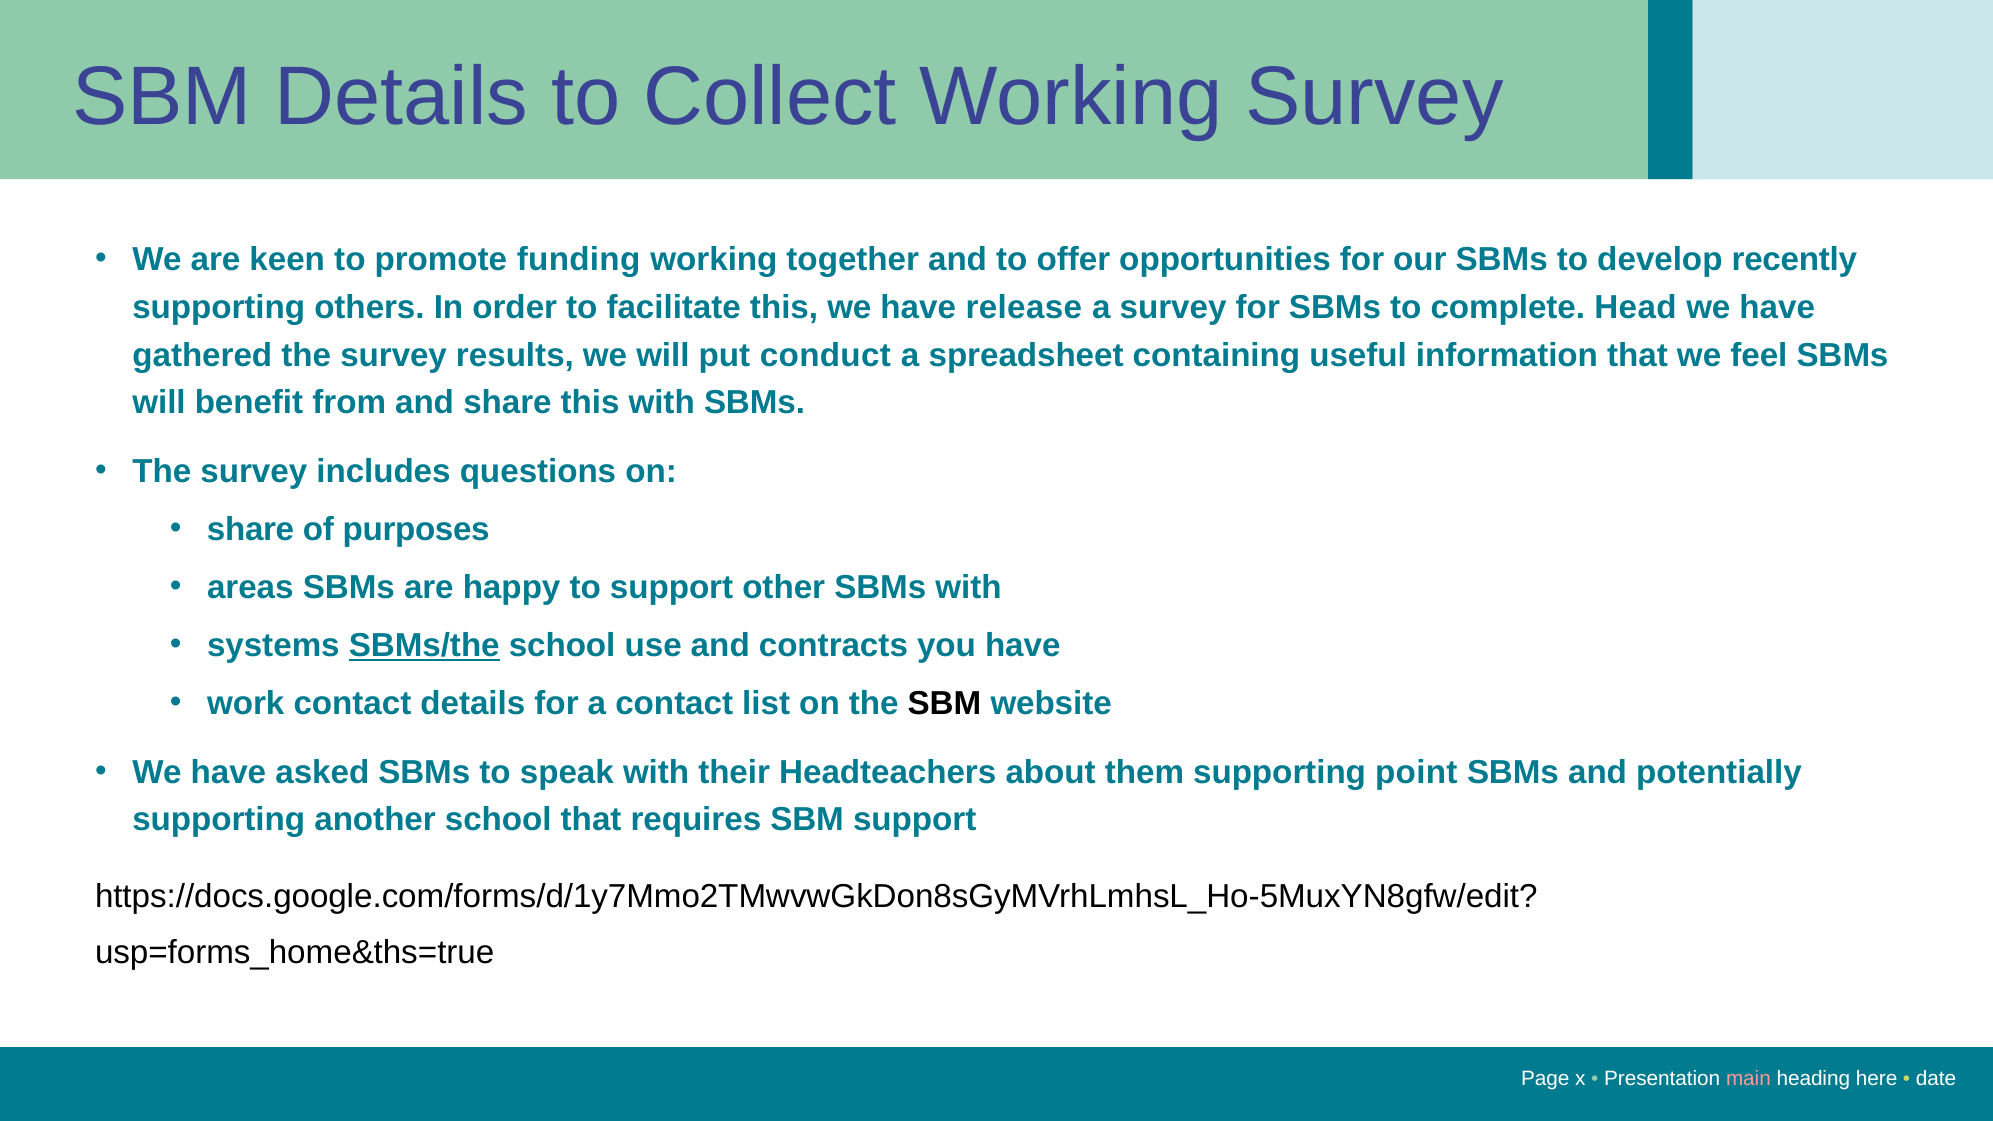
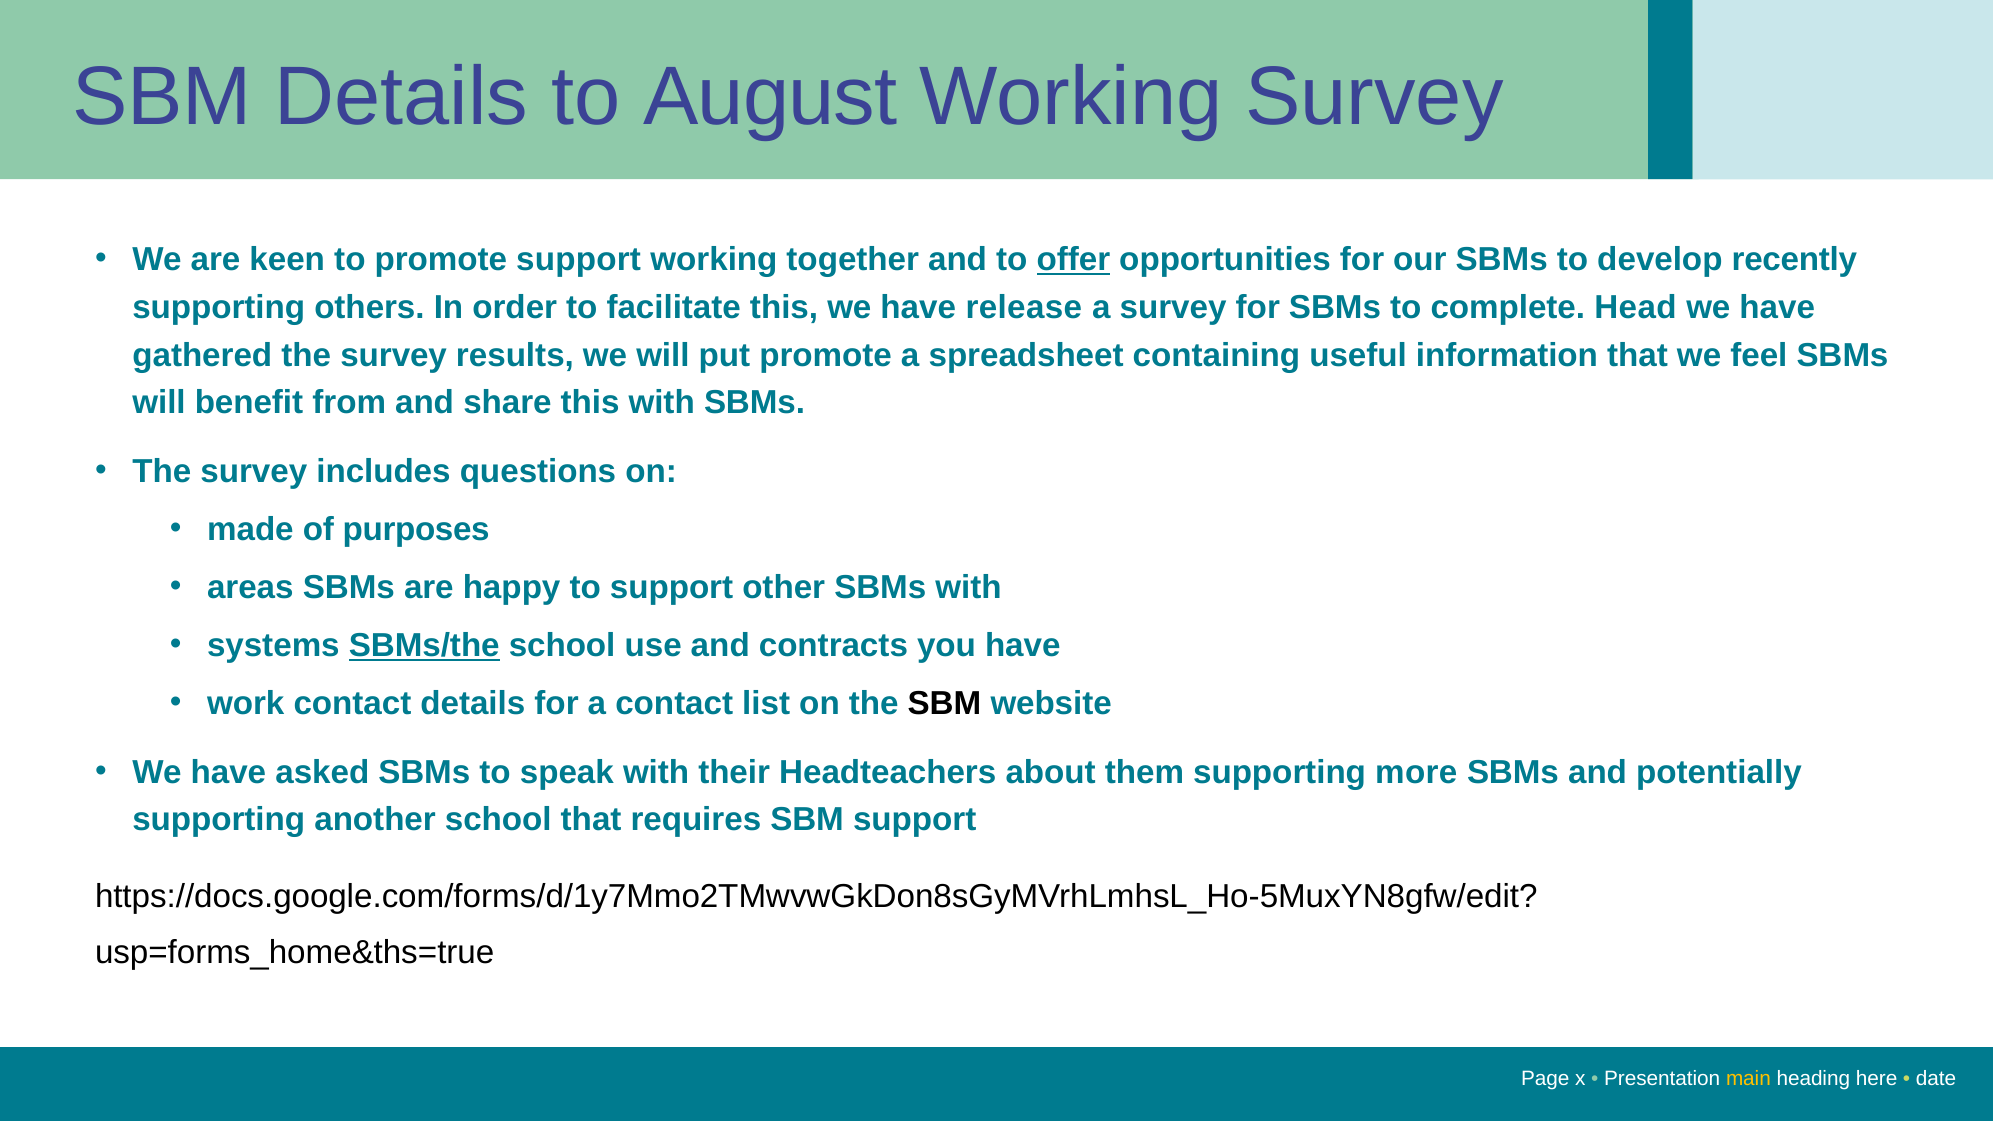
Collect: Collect -> August (771, 97)
promote funding: funding -> support (579, 260)
offer underline: none -> present (1073, 260)
put conduct: conduct -> promote (826, 355)
share: share -> made (250, 530)
point: point -> more (1416, 772)
main colour: pink -> yellow (1748, 1079)
